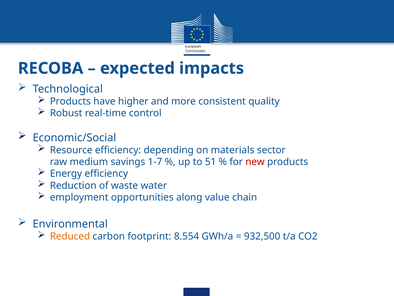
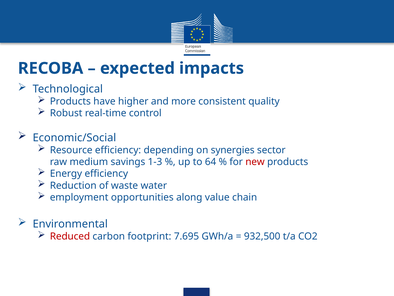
materials: materials -> synergies (233, 150)
1-7: 1-7 -> 1-3 (155, 162)
51: 51 -> 64 (211, 162)
Reduced colour: orange -> red (70, 236)
8.554: 8.554 -> 7.695 (187, 236)
